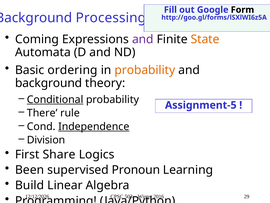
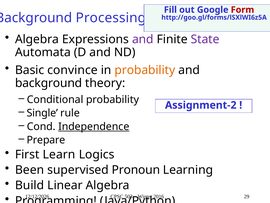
Form colour: black -> red (242, 10)
Coming: Coming -> Algebra (37, 39)
State colour: orange -> purple (205, 39)
ordering: ordering -> convince (72, 70)
Conditional underline: present -> none (55, 99)
Assignment-5: Assignment-5 -> Assignment-2 (201, 105)
There: There -> Single (42, 113)
Division: Division -> Prepare (46, 140)
Share: Share -> Learn (59, 154)
